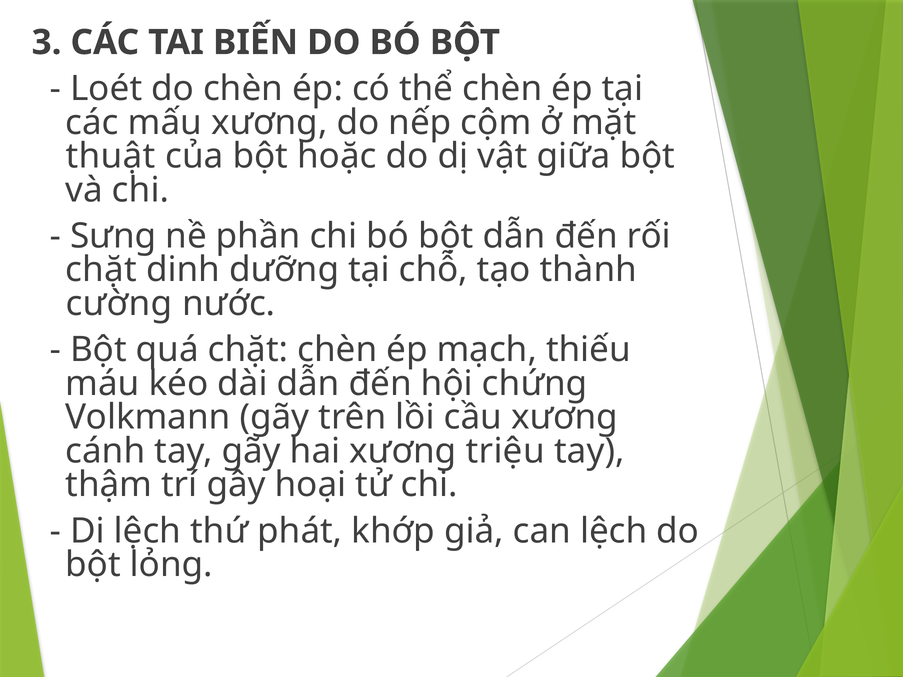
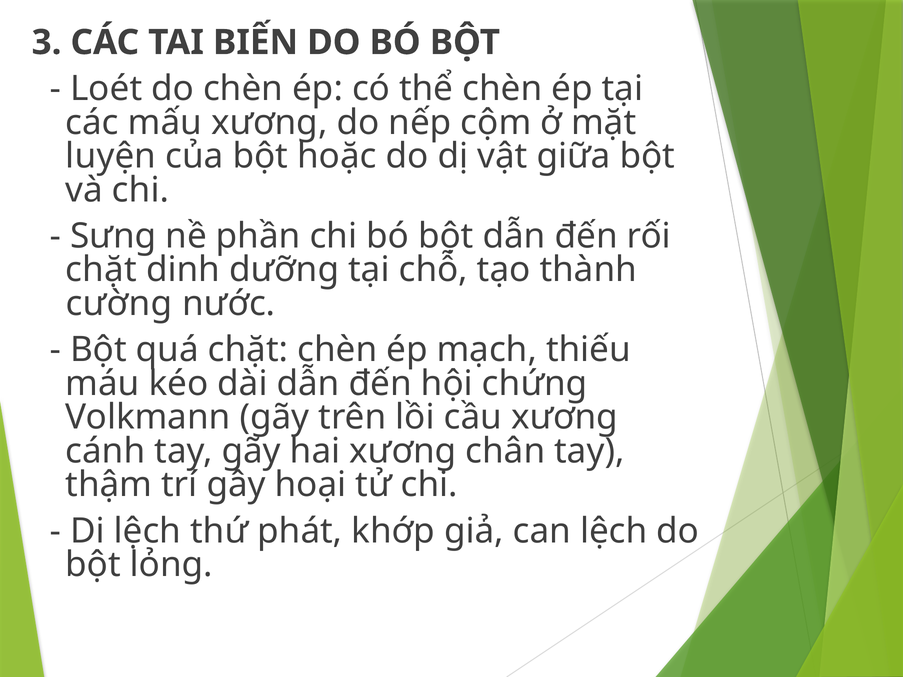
thuật: thuật -> luyện (111, 156)
triệu: triệu -> chân (505, 451)
